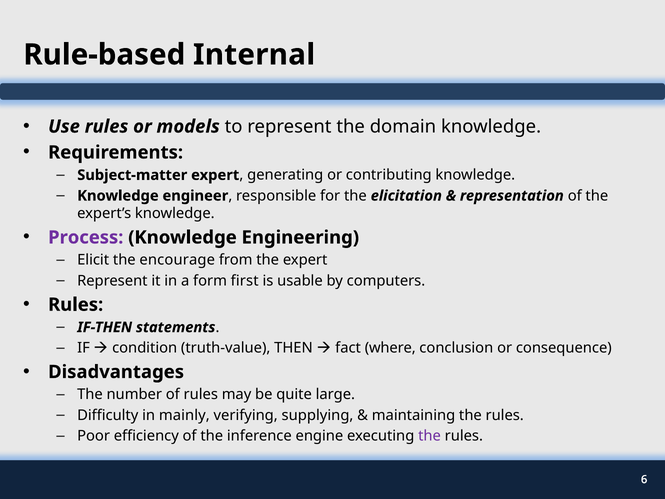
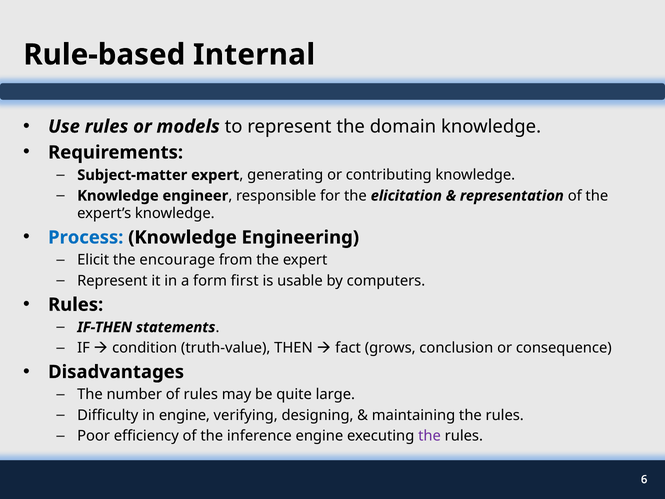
Process colour: purple -> blue (86, 237)
where: where -> grows (390, 348)
in mainly: mainly -> engine (184, 415)
supplying: supplying -> designing (318, 415)
